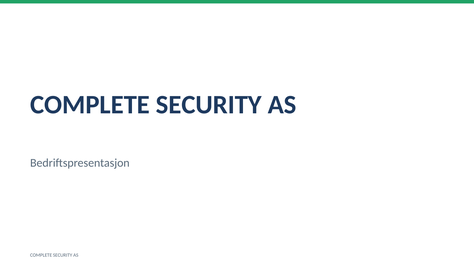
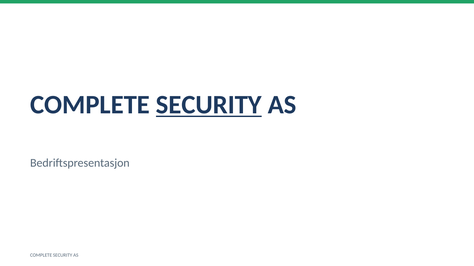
SECURITY underline: none -> present (209, 105)
